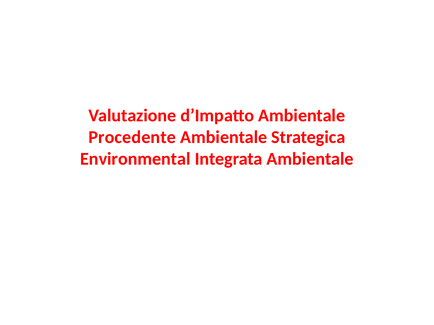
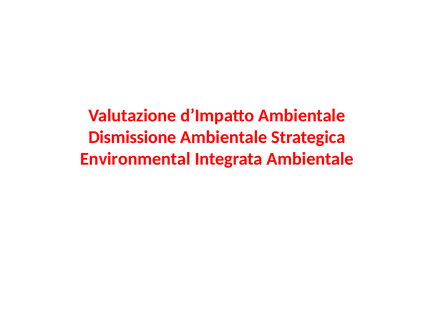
Procedente: Procedente -> Dismissione (132, 137)
